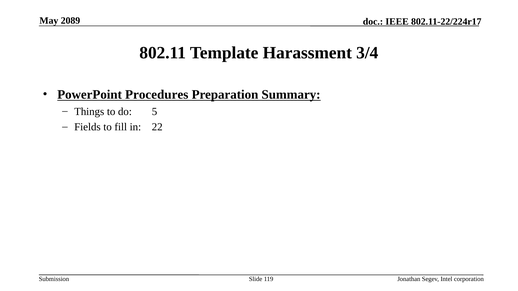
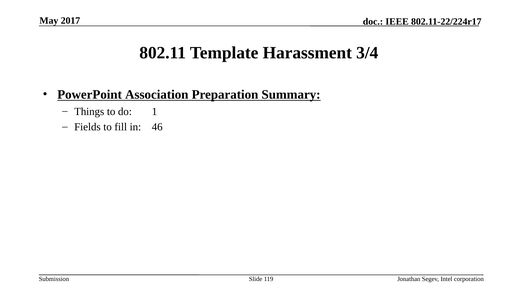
2089: 2089 -> 2017 (70, 21)
Procedures: Procedures -> Association (157, 95)
5: 5 -> 1 (155, 112)
22: 22 -> 46 (157, 127)
